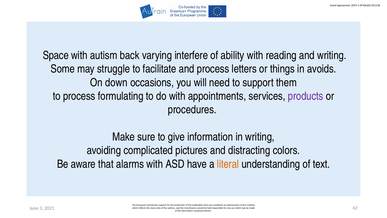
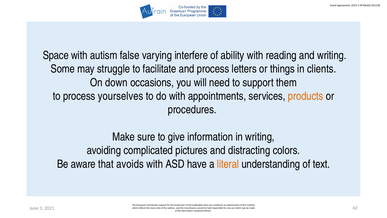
back: back -> false (130, 55)
avoids: avoids -> clients (322, 69)
formulating: formulating -> yourselves (121, 96)
products colour: purple -> orange (306, 96)
alarms: alarms -> avoids (130, 164)
